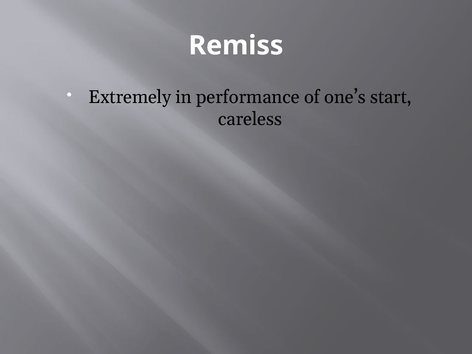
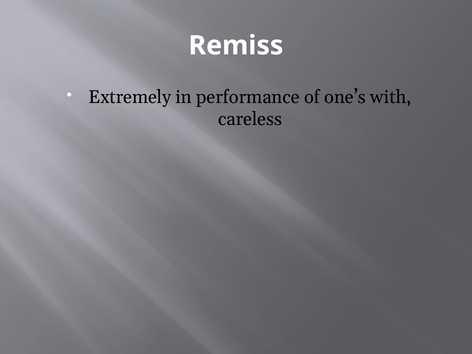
start: start -> with (391, 97)
